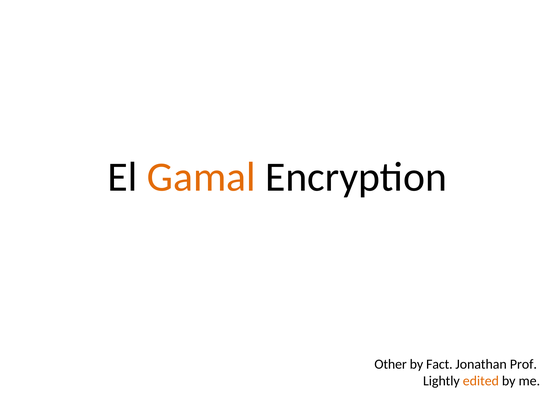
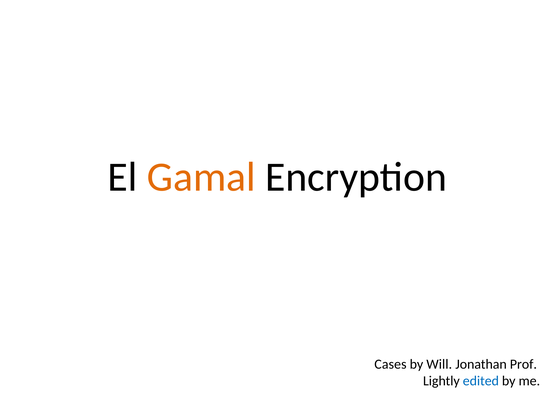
Other: Other -> Cases (390, 364)
Fact: Fact -> Will (439, 364)
edited colour: orange -> blue (481, 380)
